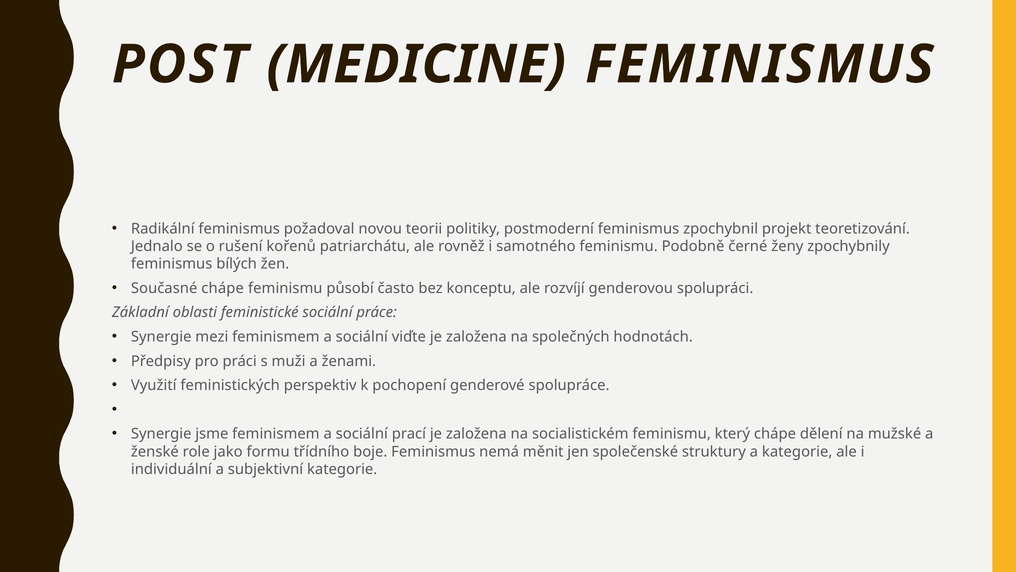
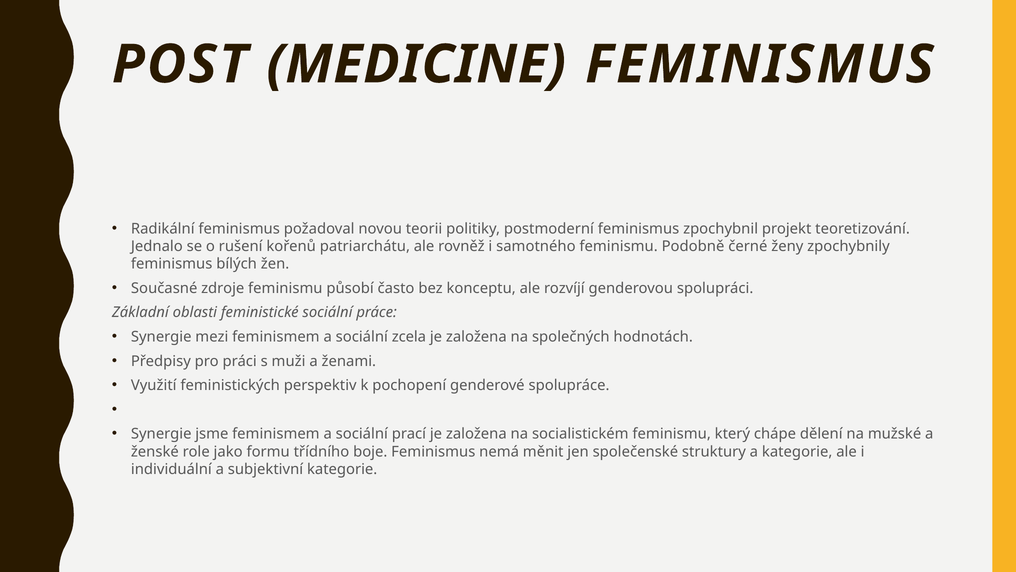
Současné chápe: chápe -> zdroje (223, 288)
viďte: viďte -> zcela (409, 337)
